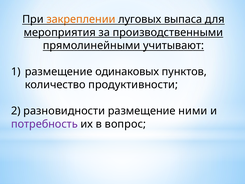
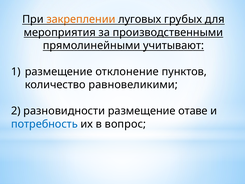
выпаса: выпаса -> грубых (183, 19)
одинаковых: одинаковых -> отклонение (127, 72)
продуктивности: продуктивности -> равновеликими (133, 85)
ними: ними -> отаве (193, 111)
потребность colour: purple -> blue (44, 124)
